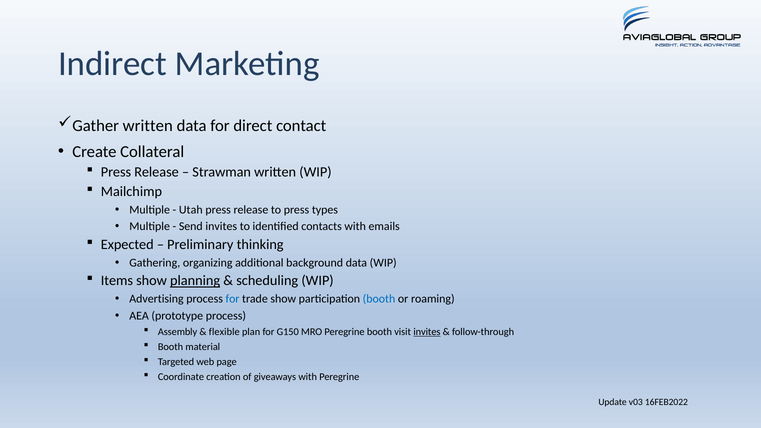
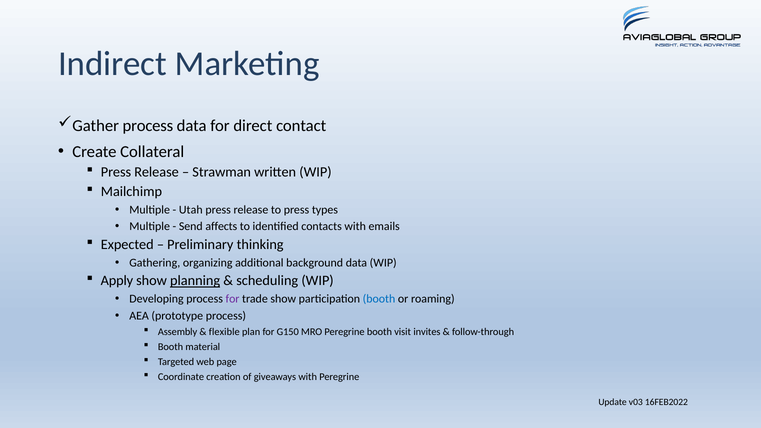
Gather written: written -> process (148, 126)
Send invites: invites -> affects (221, 227)
Items: Items -> Apply (117, 281)
Advertising: Advertising -> Developing (156, 299)
for colour: blue -> purple (233, 299)
invites underline: present -> none (427, 332)
